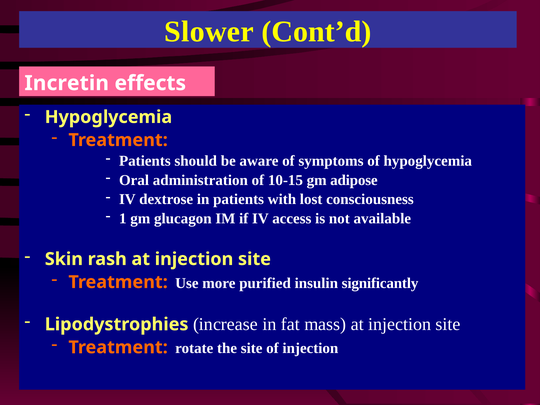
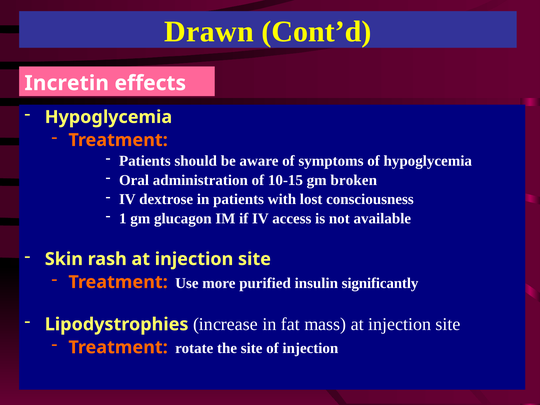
Slower: Slower -> Drawn (209, 32)
adipose: adipose -> broken (354, 180)
